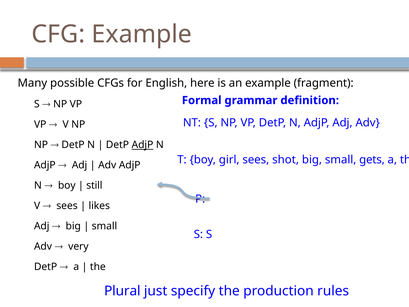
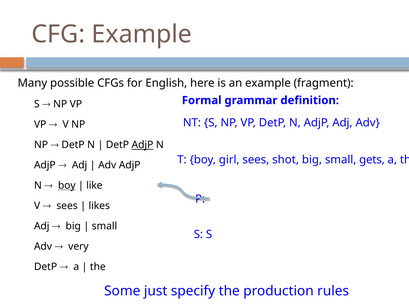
boy underline: none -> present (67, 185)
still: still -> like (94, 185)
Plural: Plural -> Some (122, 291)
